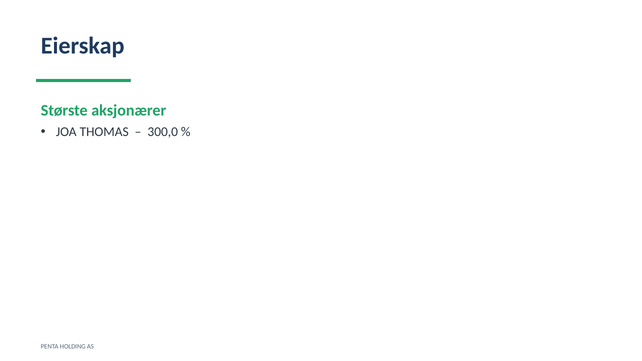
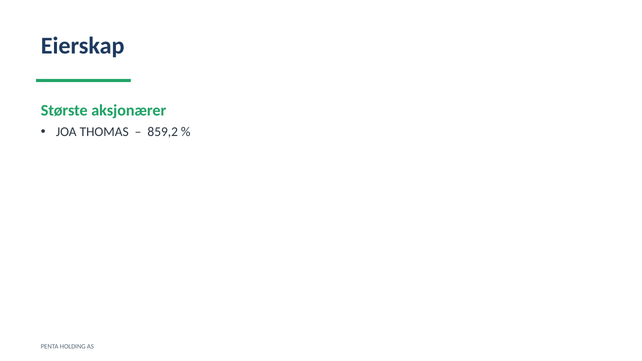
300,0: 300,0 -> 859,2 (163, 132)
